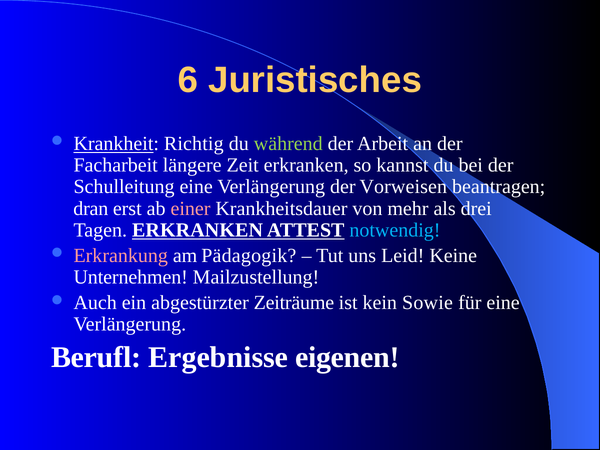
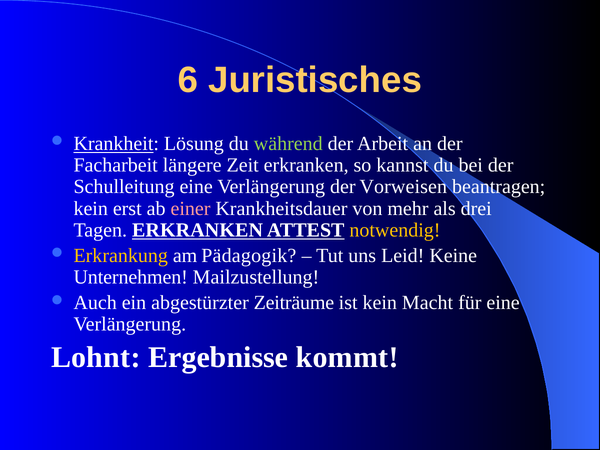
Richtig: Richtig -> Lösung (194, 144)
dran: dran -> kein (91, 208)
notwendig colour: light blue -> yellow (395, 230)
Erkrankung colour: pink -> yellow (121, 256)
Sowie: Sowie -> Macht (428, 303)
Berufl: Berufl -> Lohnt (96, 357)
eigenen: eigenen -> kommt (347, 357)
